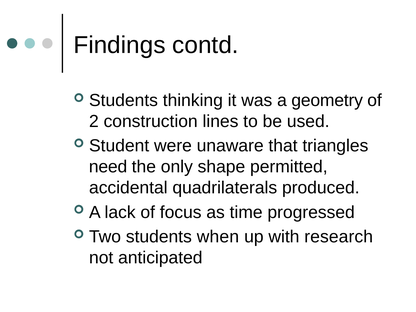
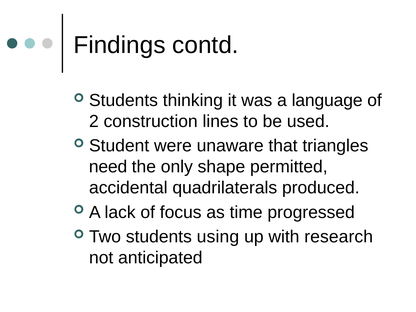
geometry: geometry -> language (327, 100)
when: when -> using (218, 237)
